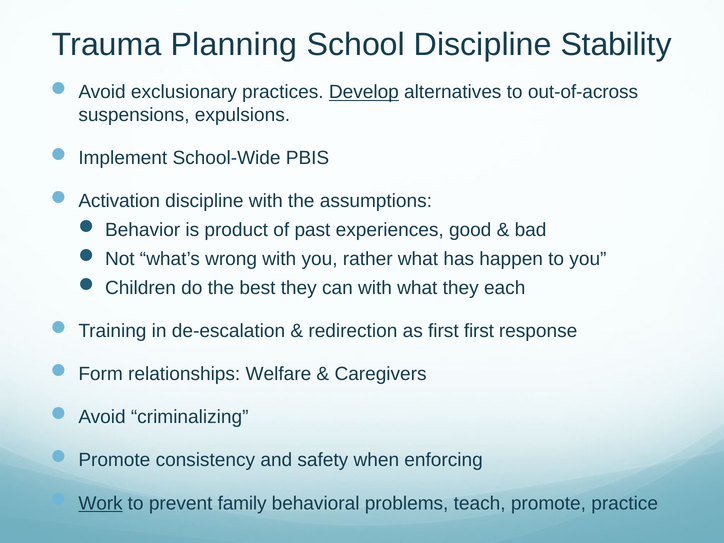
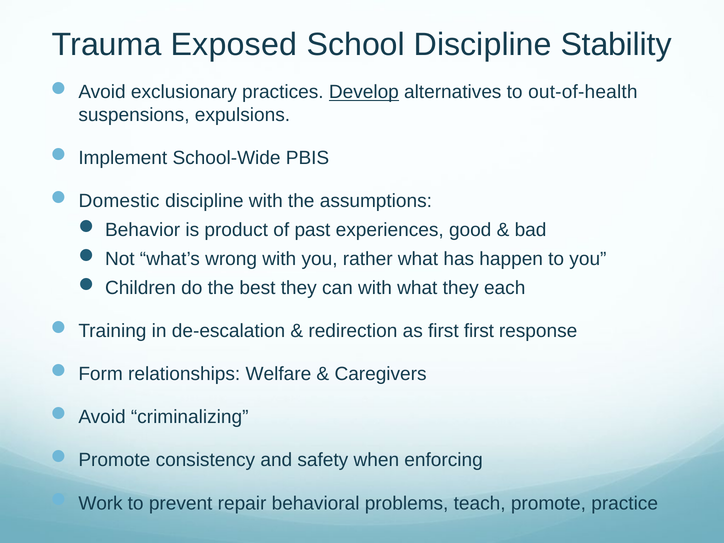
Planning: Planning -> Exposed (234, 45)
out-of-across: out-of-across -> out-of-health (583, 92)
Activation: Activation -> Domestic (119, 201)
Work underline: present -> none (100, 503)
family: family -> repair (242, 503)
